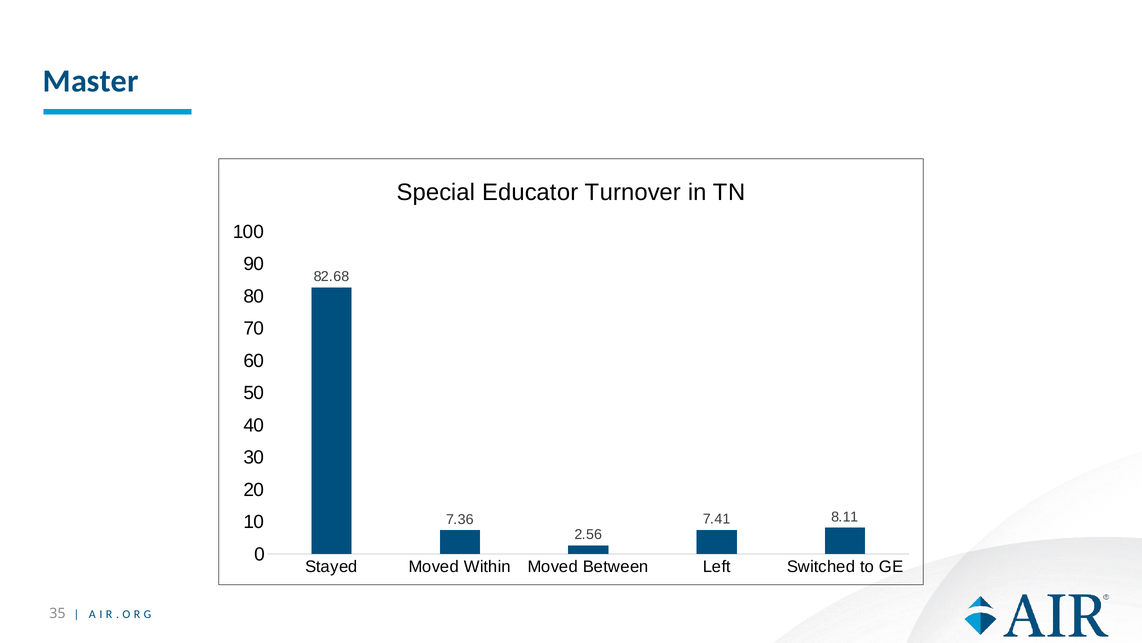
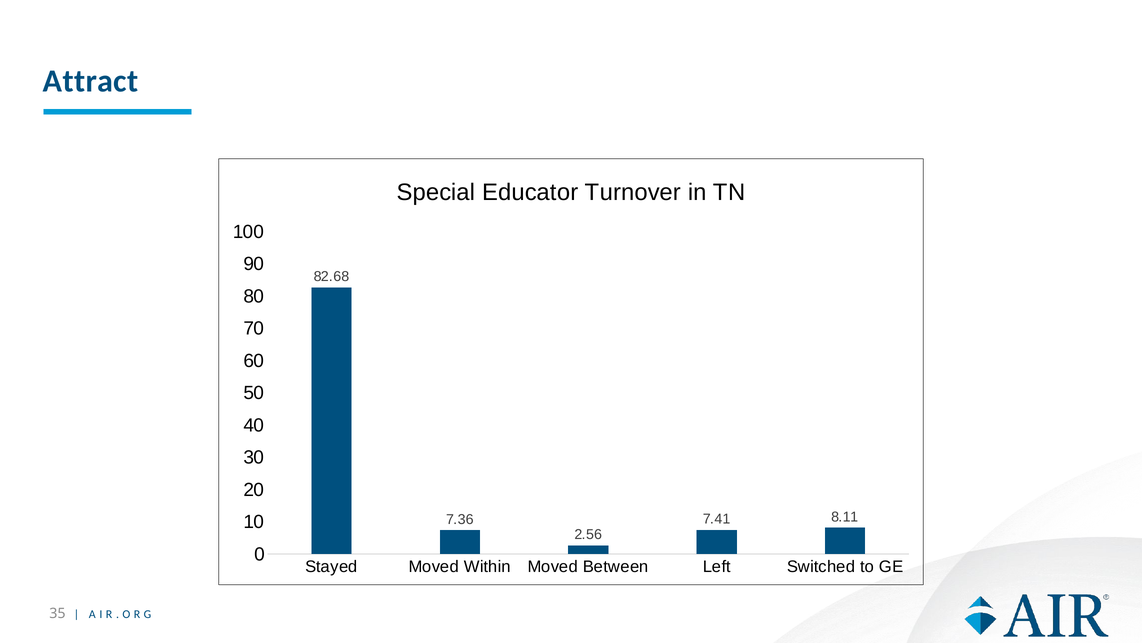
Master: Master -> Attract (91, 81)
